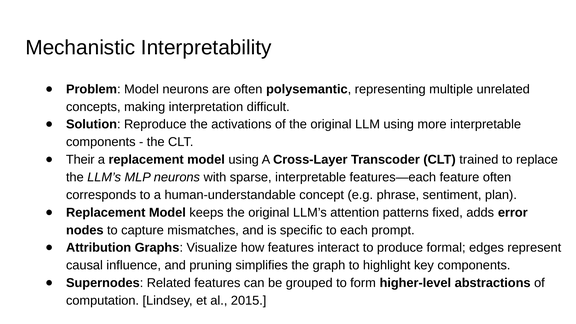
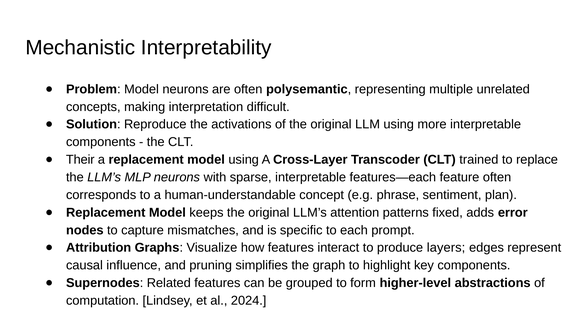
formal: formal -> layers (446, 248)
2015: 2015 -> 2024 (249, 301)
